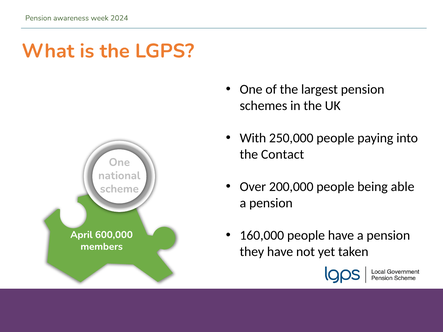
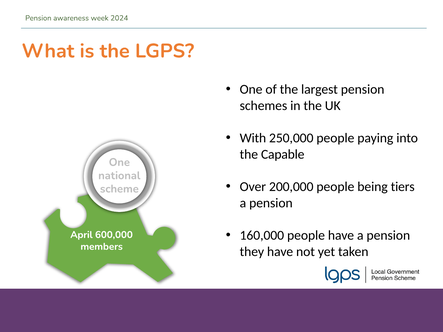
Contact: Contact -> Capable (283, 154)
able: able -> tiers (403, 187)
